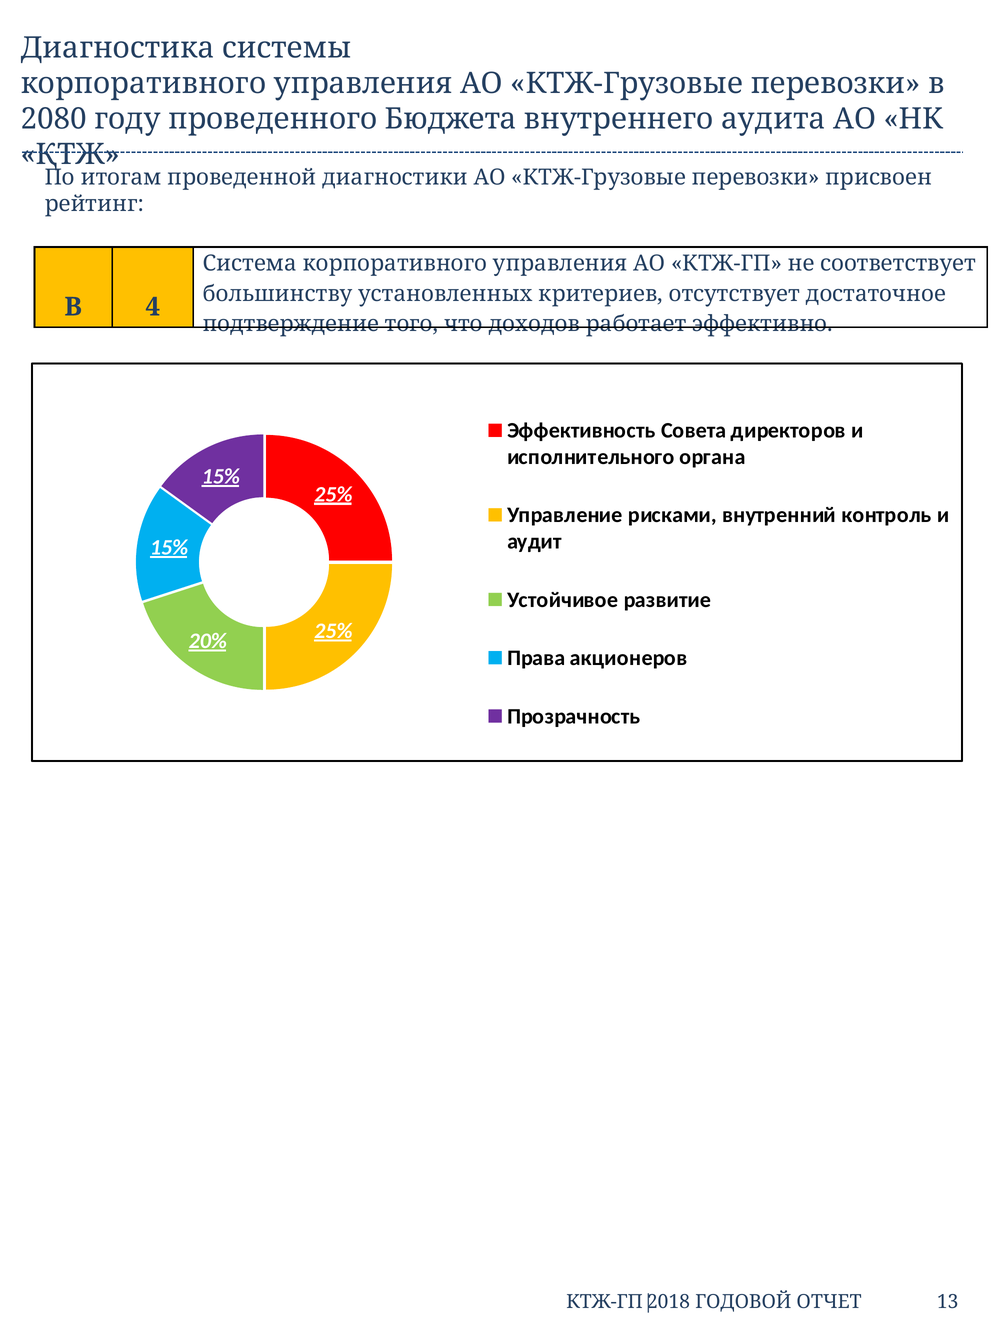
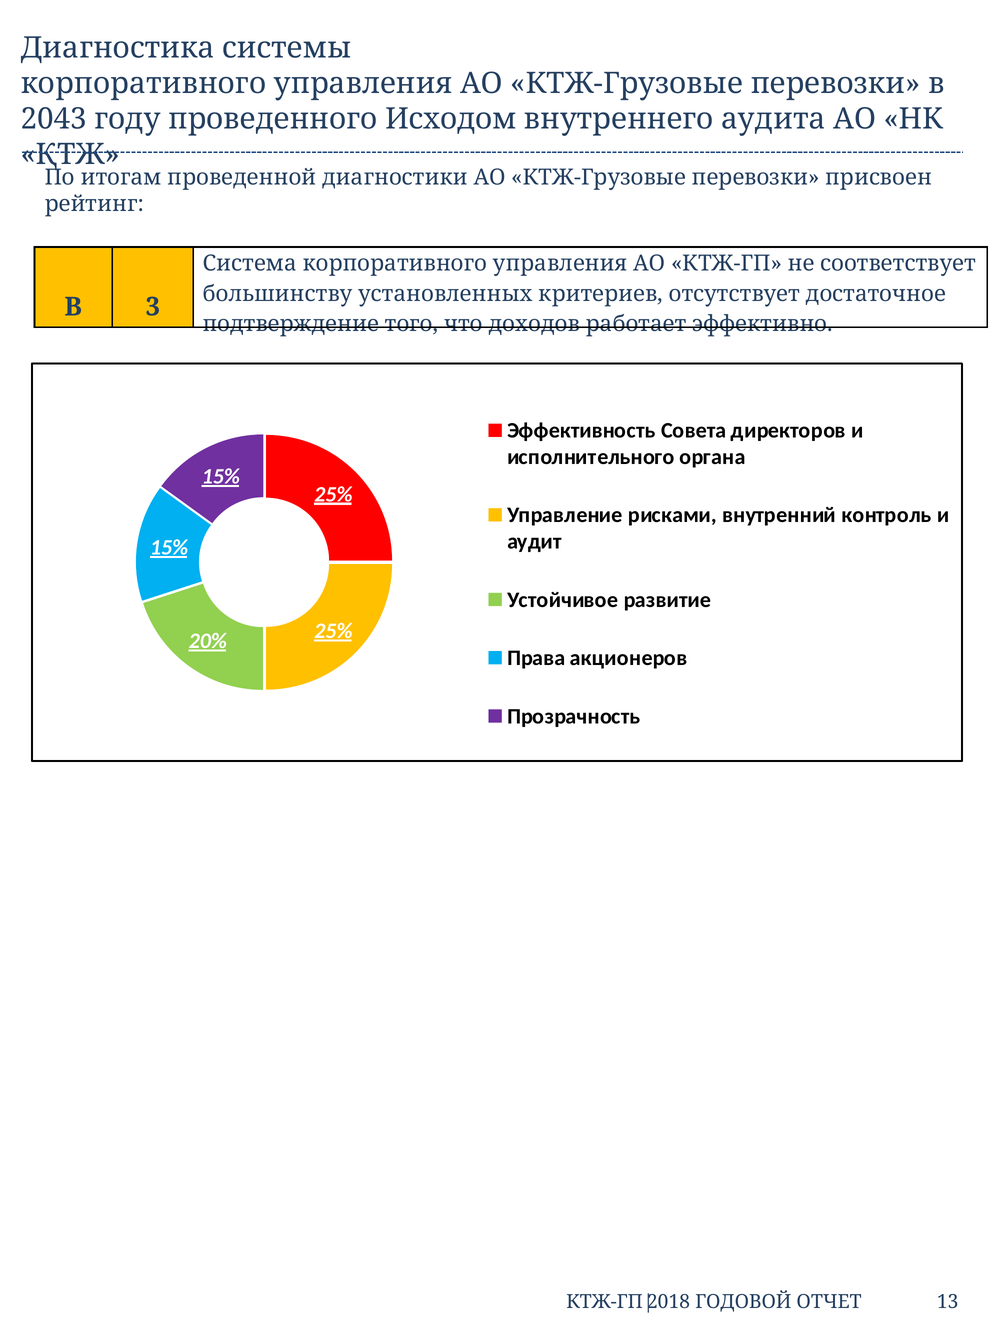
2080: 2080 -> 2043 (54, 119)
Бюджета: Бюджета -> Исходом (451, 119)
4: 4 -> 3 (153, 307)
